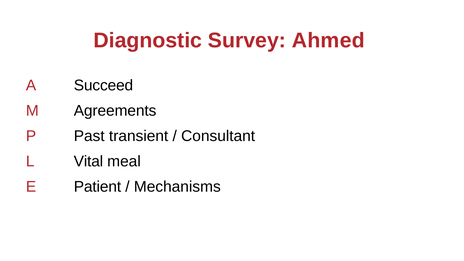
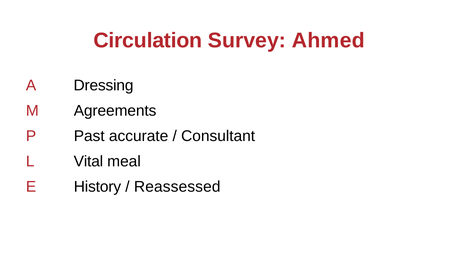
Diagnostic: Diagnostic -> Circulation (148, 41)
Succeed: Succeed -> Dressing (103, 85)
transient: transient -> accurate (139, 136)
Patient: Patient -> History (97, 187)
Mechanisms: Mechanisms -> Reassessed (177, 187)
